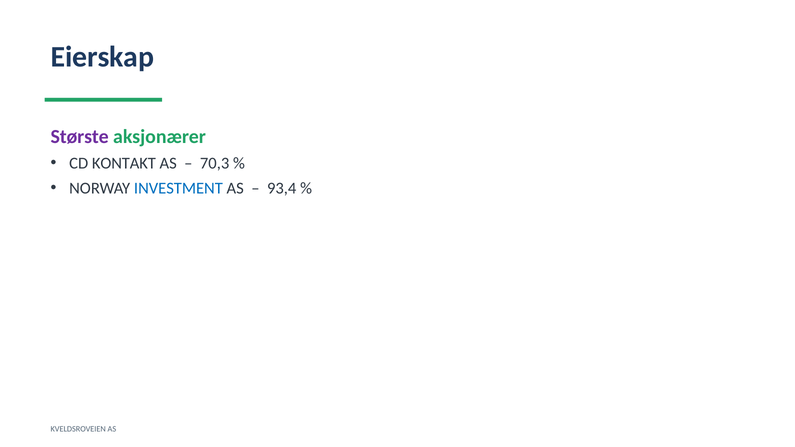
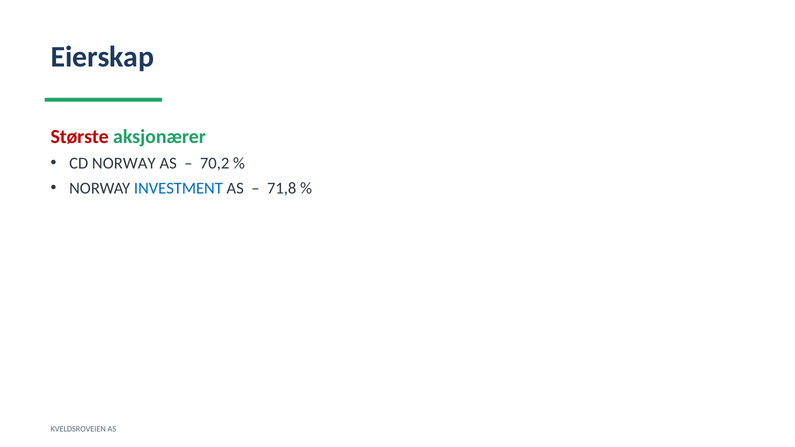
Største colour: purple -> red (80, 137)
CD KONTAKT: KONTAKT -> NORWAY (124, 163)
70,3: 70,3 -> 70,2 (215, 163)
93,4: 93,4 -> 71,8 (282, 188)
